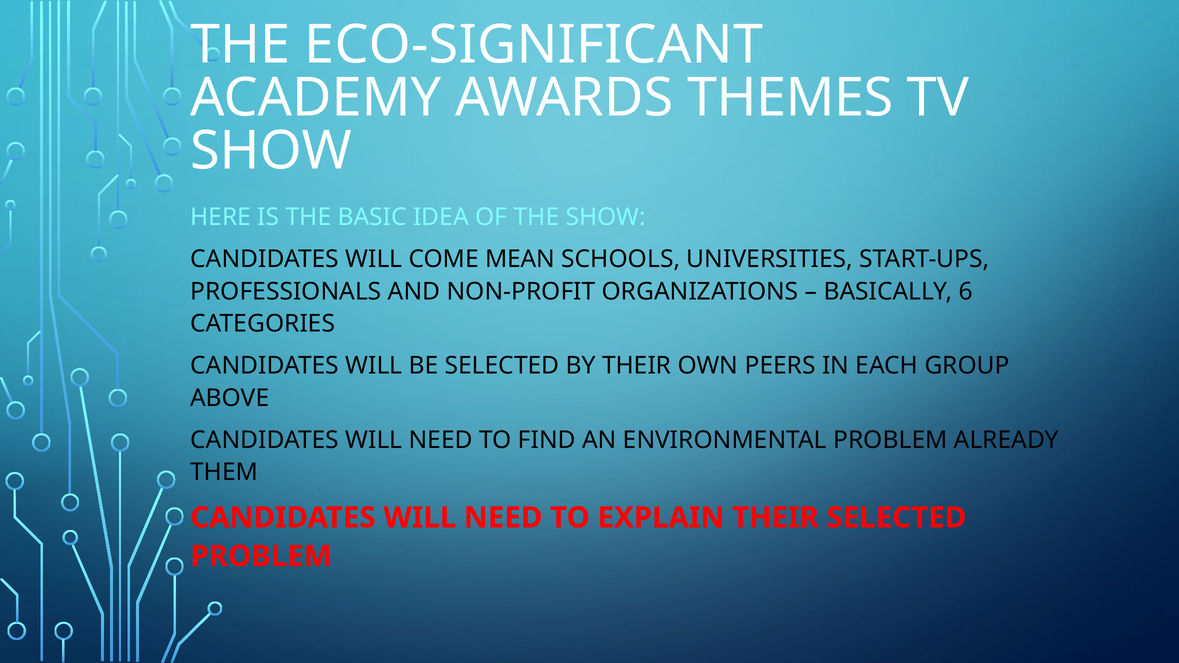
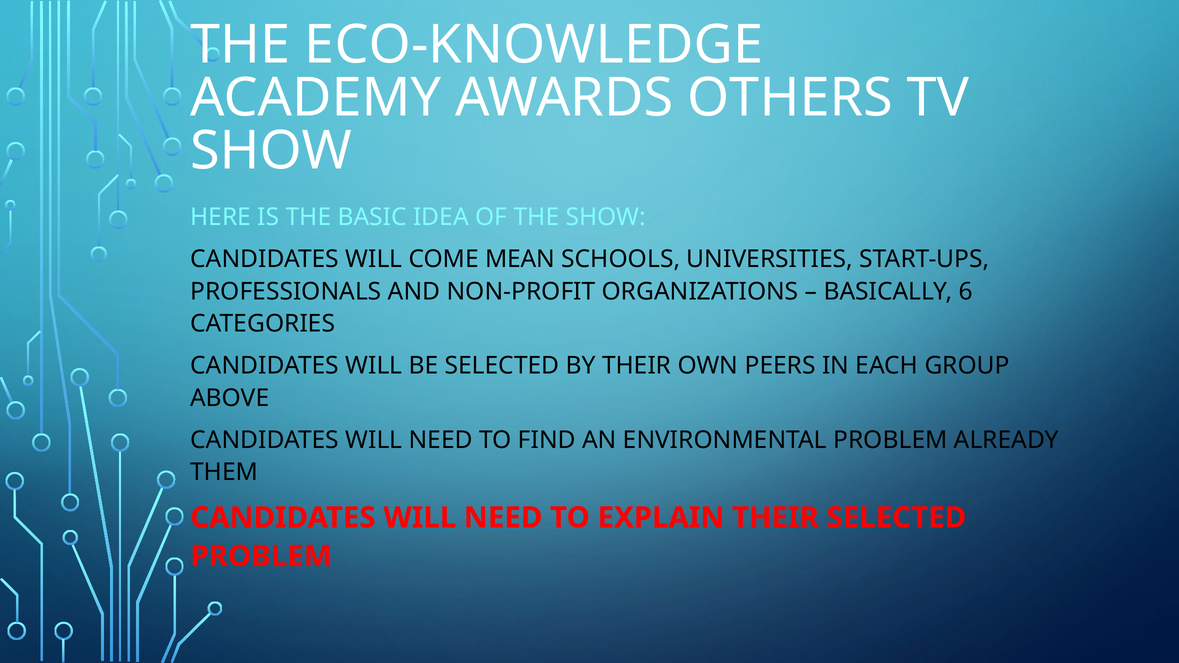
ECO-SIGNIFICANT: ECO-SIGNIFICANT -> ECO-KNOWLEDGE (534, 45)
THEMES: THEMES -> OTHERS (790, 98)
